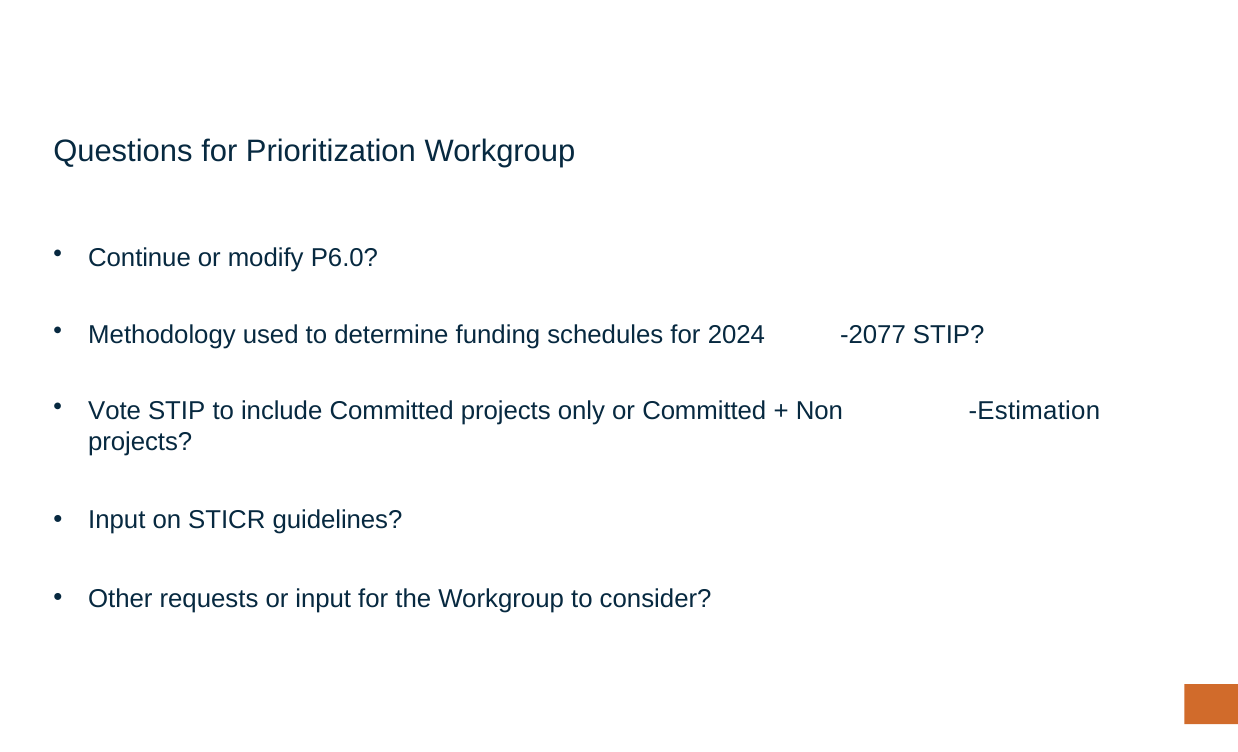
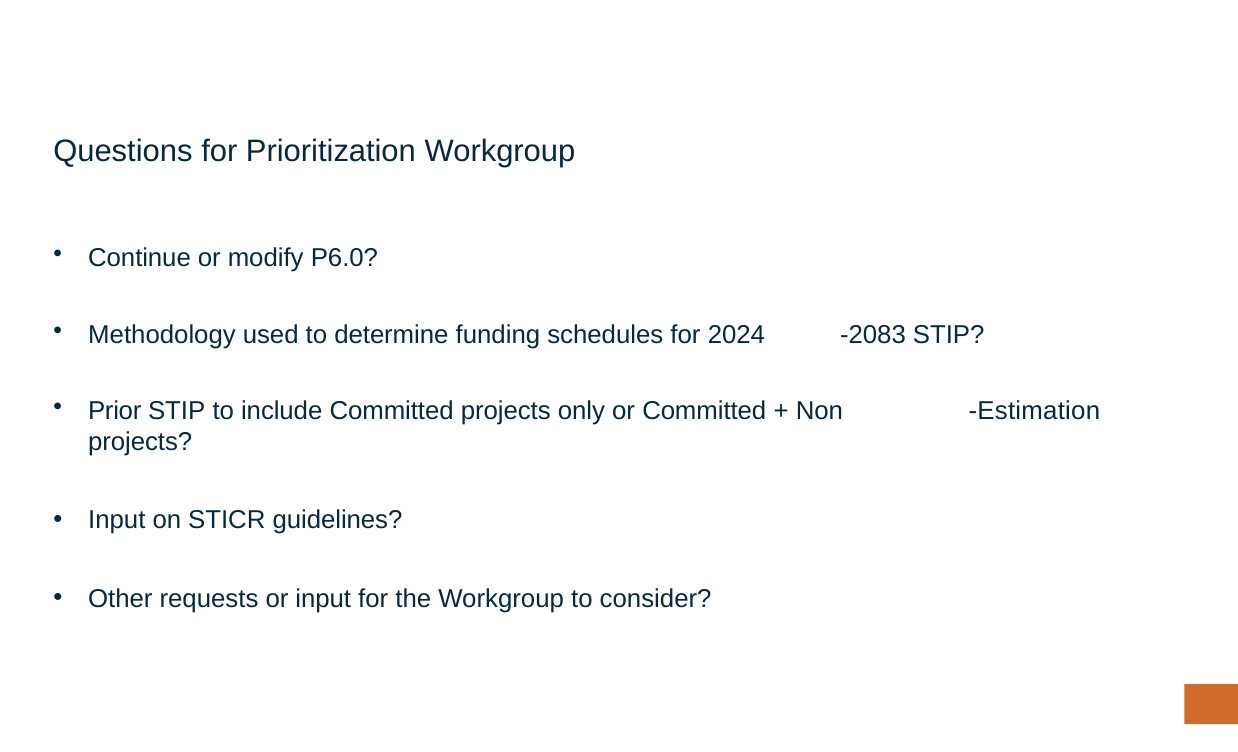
-2077: -2077 -> -2083 (873, 335)
Vote: Vote -> Prior (115, 411)
